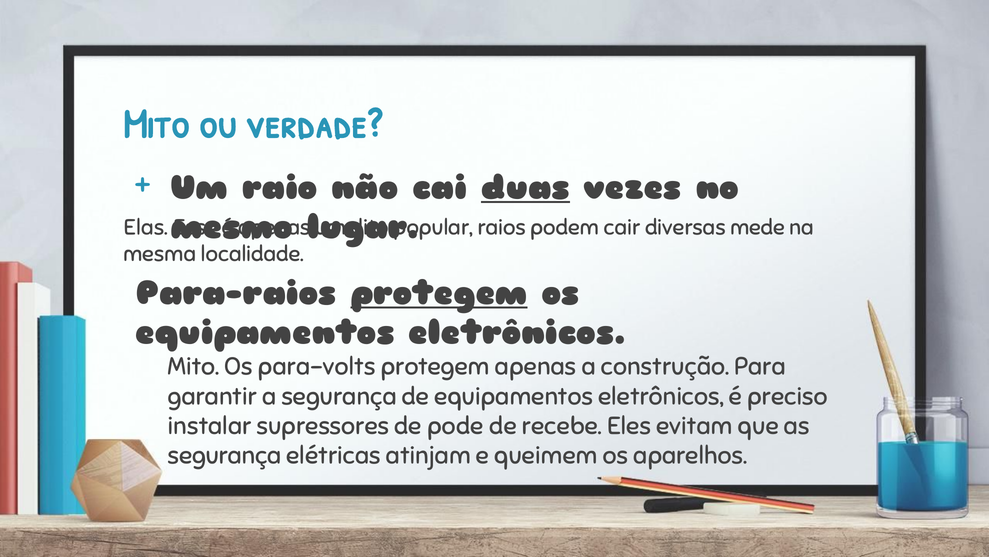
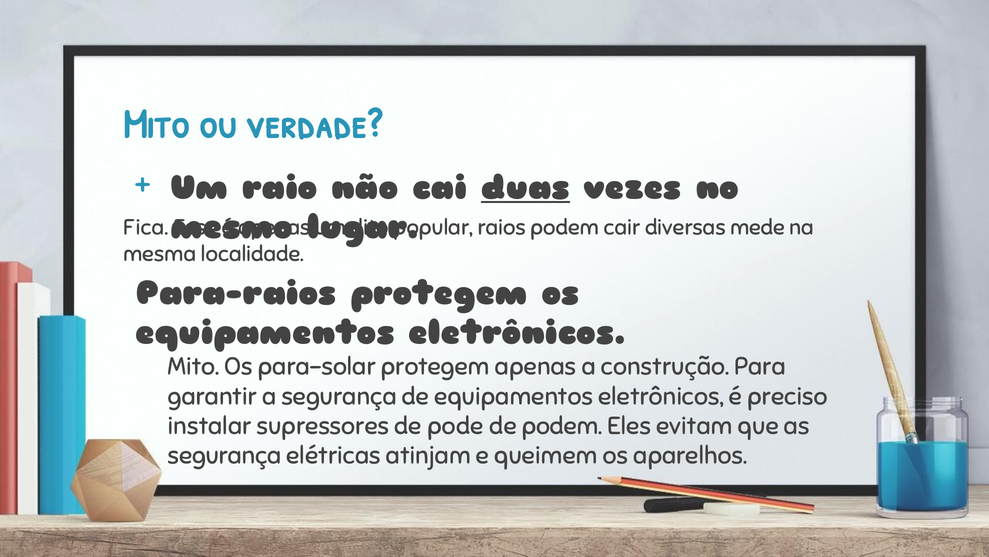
Elas: Elas -> Fica (146, 227)
protegem underline: present -> none (439, 293)
para-volts: para-volts -> para-solar (317, 366)
de recebe: recebe -> podem (562, 426)
